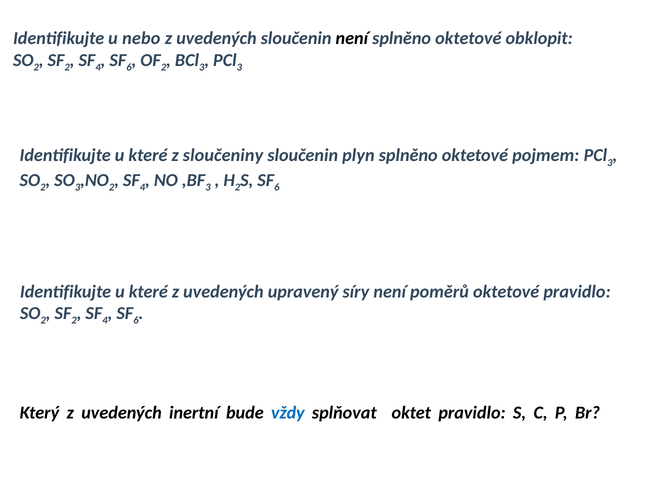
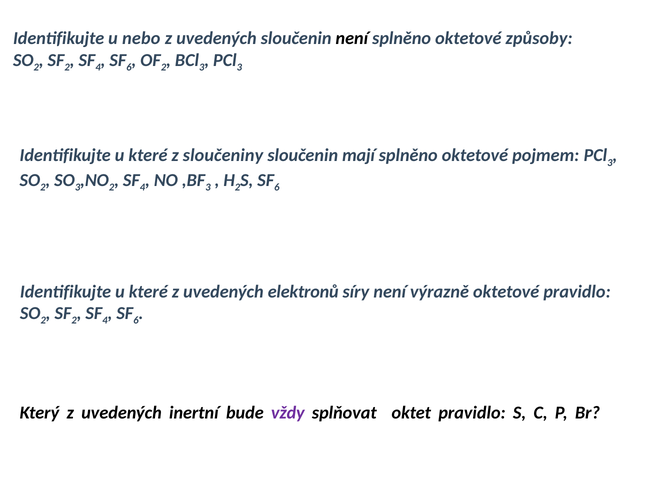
obklopit: obklopit -> způsoby (539, 38)
plyn: plyn -> mají (359, 155)
upravený: upravený -> elektronů (303, 291)
poměrů: poměrů -> výrazně (439, 291)
vždy colour: blue -> purple (288, 412)
